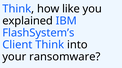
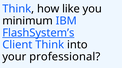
explained: explained -> minimum (28, 21)
FlashSystem’s underline: none -> present (38, 33)
ransomware: ransomware -> professional (65, 57)
